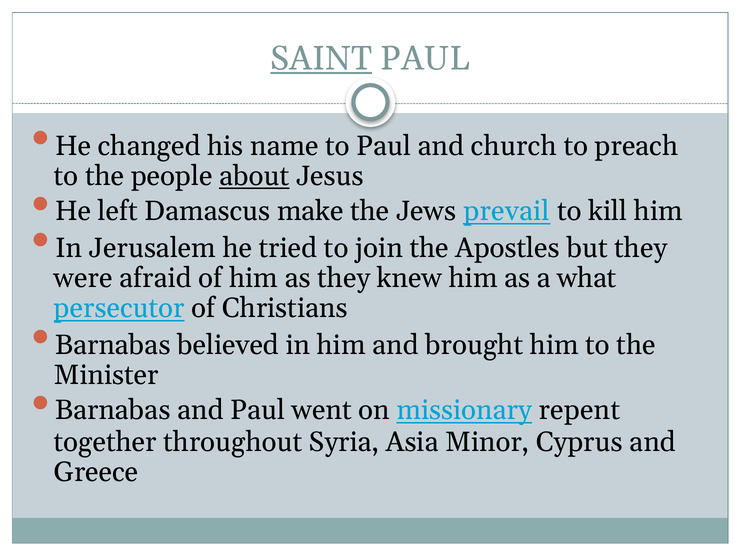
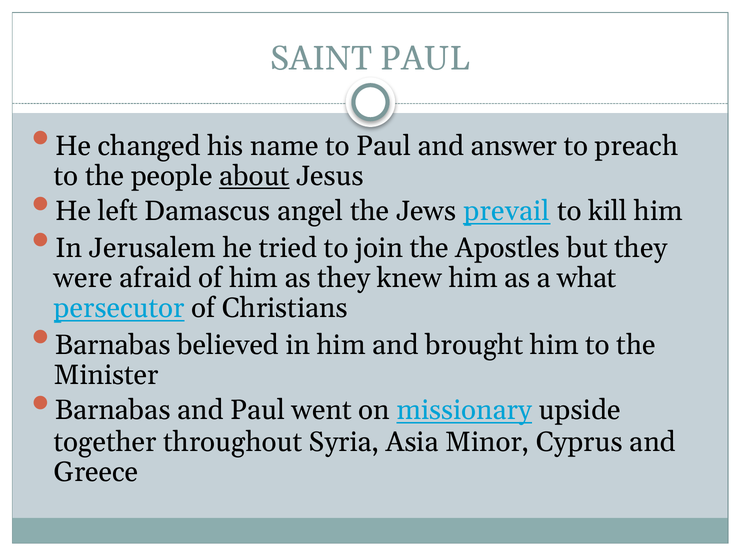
SAINT underline: present -> none (321, 58)
church: church -> answer (514, 146)
make: make -> angel (310, 211)
repent: repent -> upside (580, 410)
